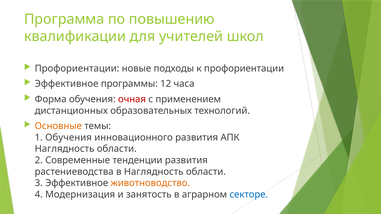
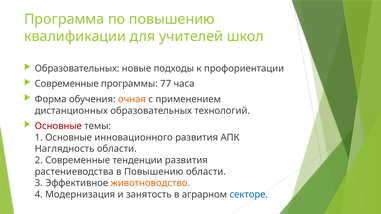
Профориентации: Профориентации -> Образовательных (77, 69)
Эффективное: Эффективное -> Современные (67, 84)
12: 12 -> 77 (166, 84)
очная colour: red -> orange (132, 99)
Основные colour: orange -> red (58, 126)
1 Обучения: Обучения -> Основные (69, 138)
в Наглядность: Наглядность -> Повышению (154, 172)
